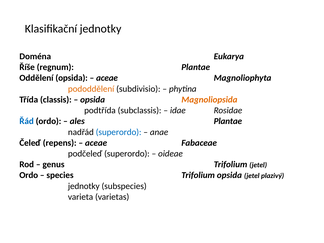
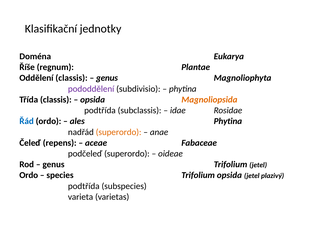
Oddělení opsida: opsida -> classis (72, 78)
aceae: aceae -> genus (107, 78)
pododdělení colour: orange -> purple (91, 89)
ales Plantae: Plantae -> Phytina (228, 121)
superordo colour: blue -> orange (119, 132)
jednotky: jednotky -> podtřída (84, 186)
